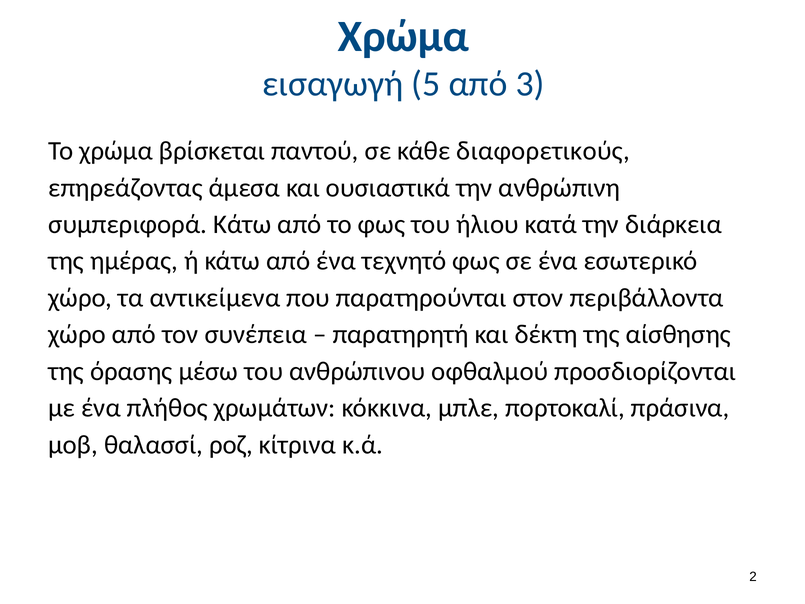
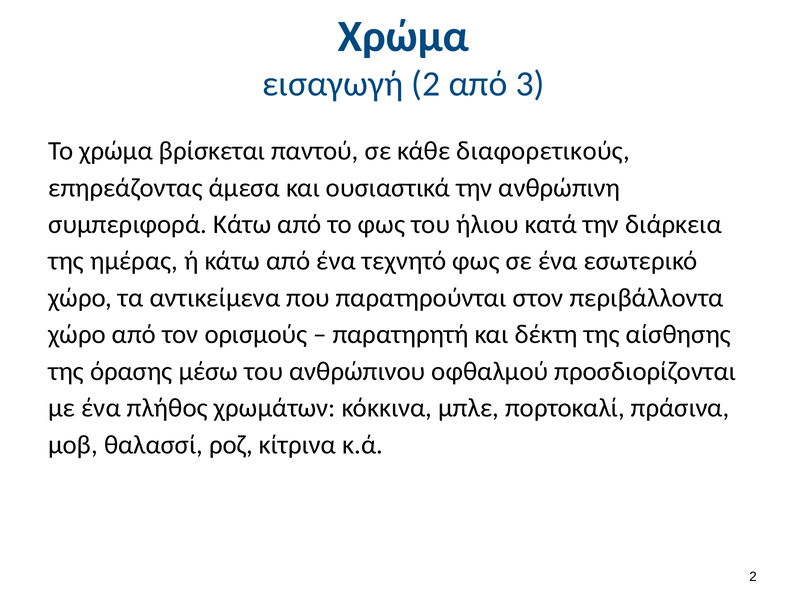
εισαγωγή 5: 5 -> 2 (426, 84)
συνέπεια: συνέπεια -> ορισμούς (256, 334)
